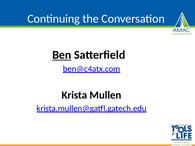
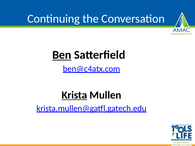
Krista underline: none -> present (74, 95)
